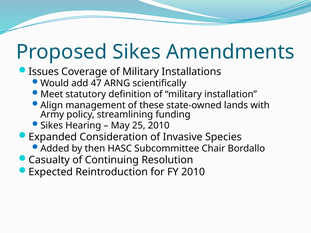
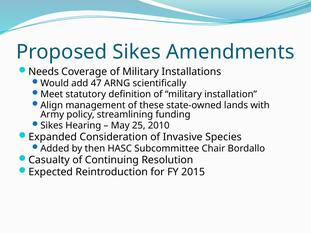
Issues: Issues -> Needs (44, 72)
FY 2010: 2010 -> 2015 (193, 172)
